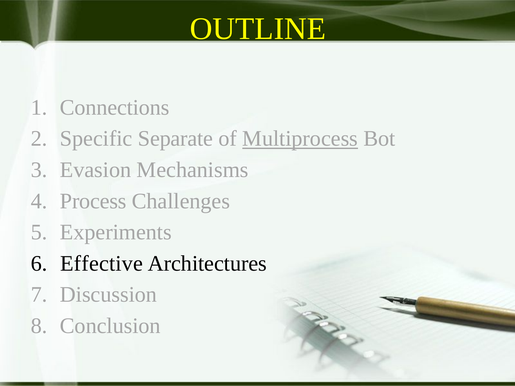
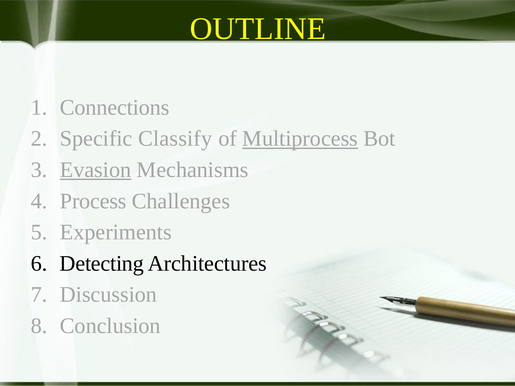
Separate: Separate -> Classify (175, 139)
Evasion underline: none -> present (96, 170)
Effective: Effective -> Detecting (102, 264)
